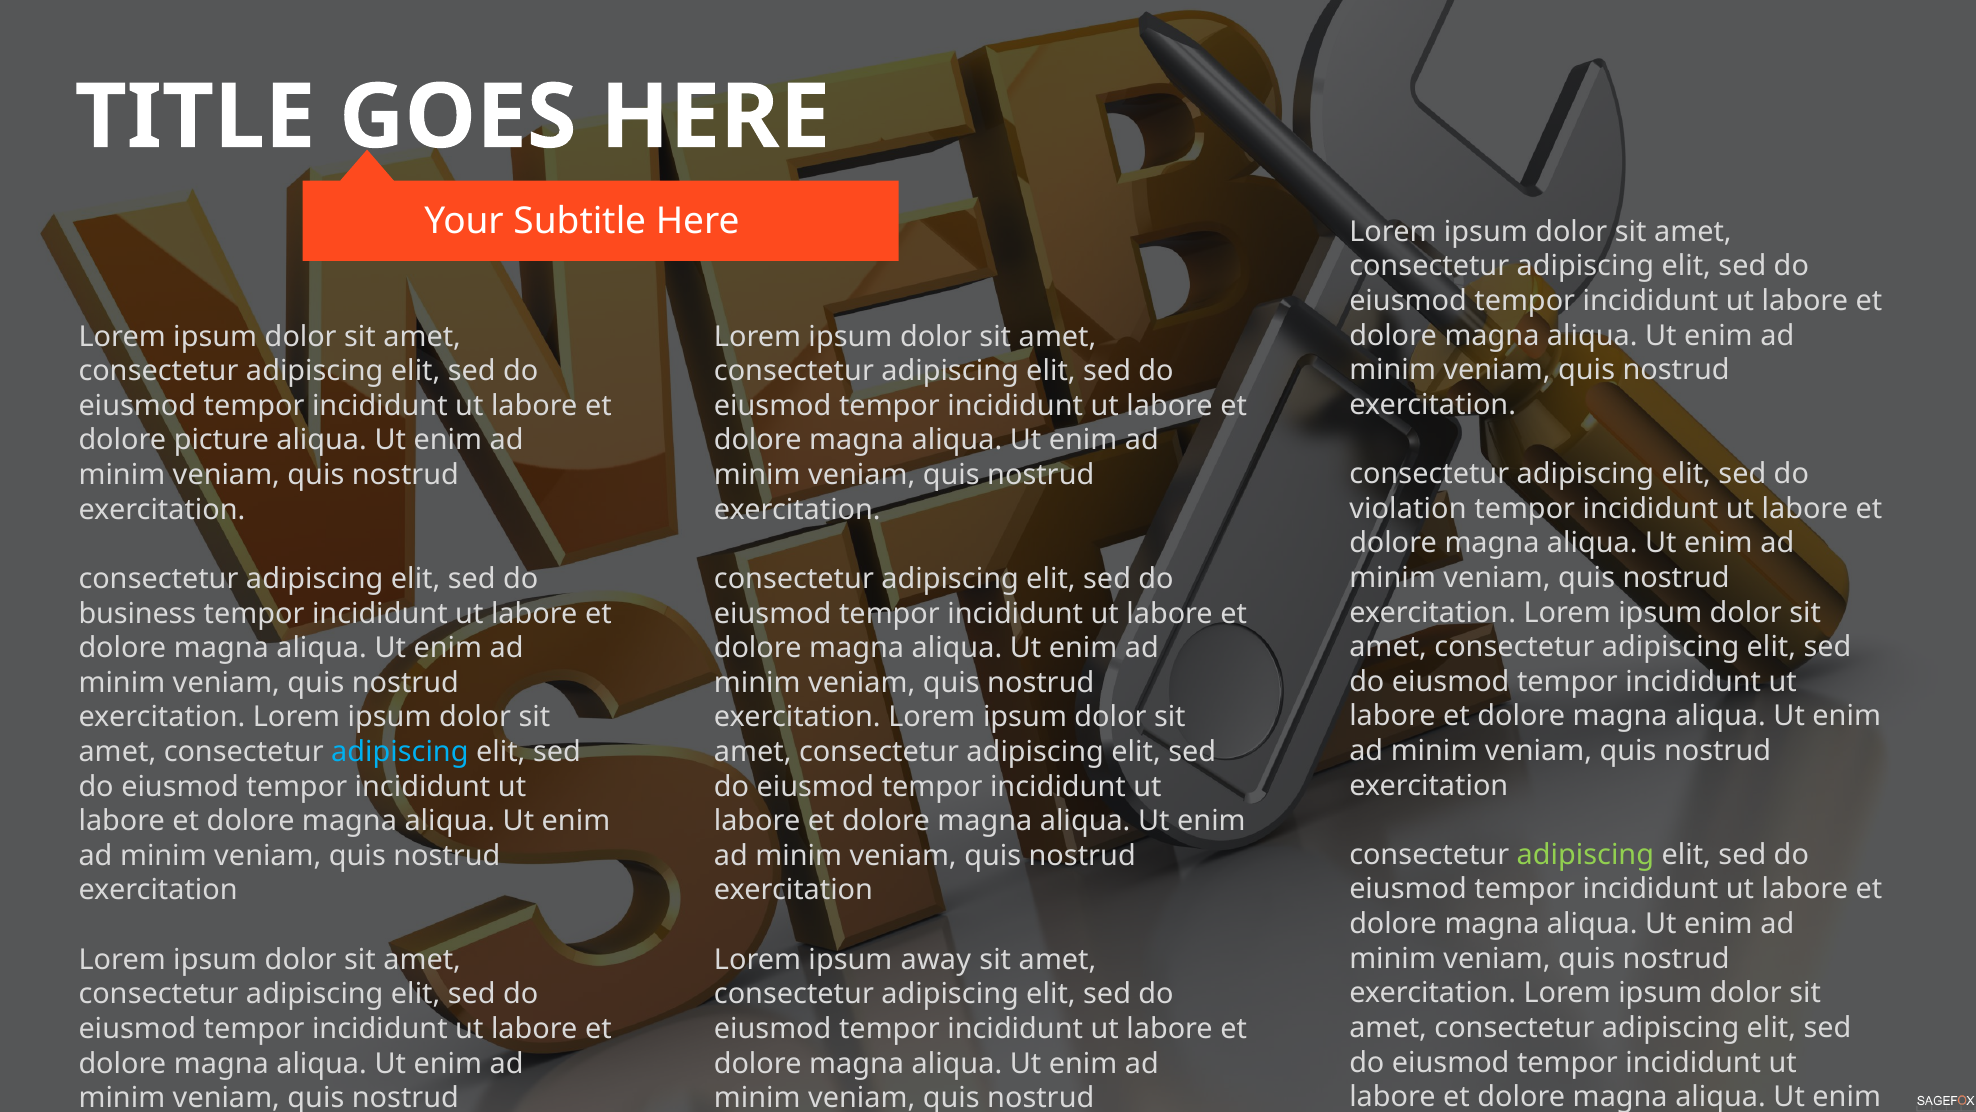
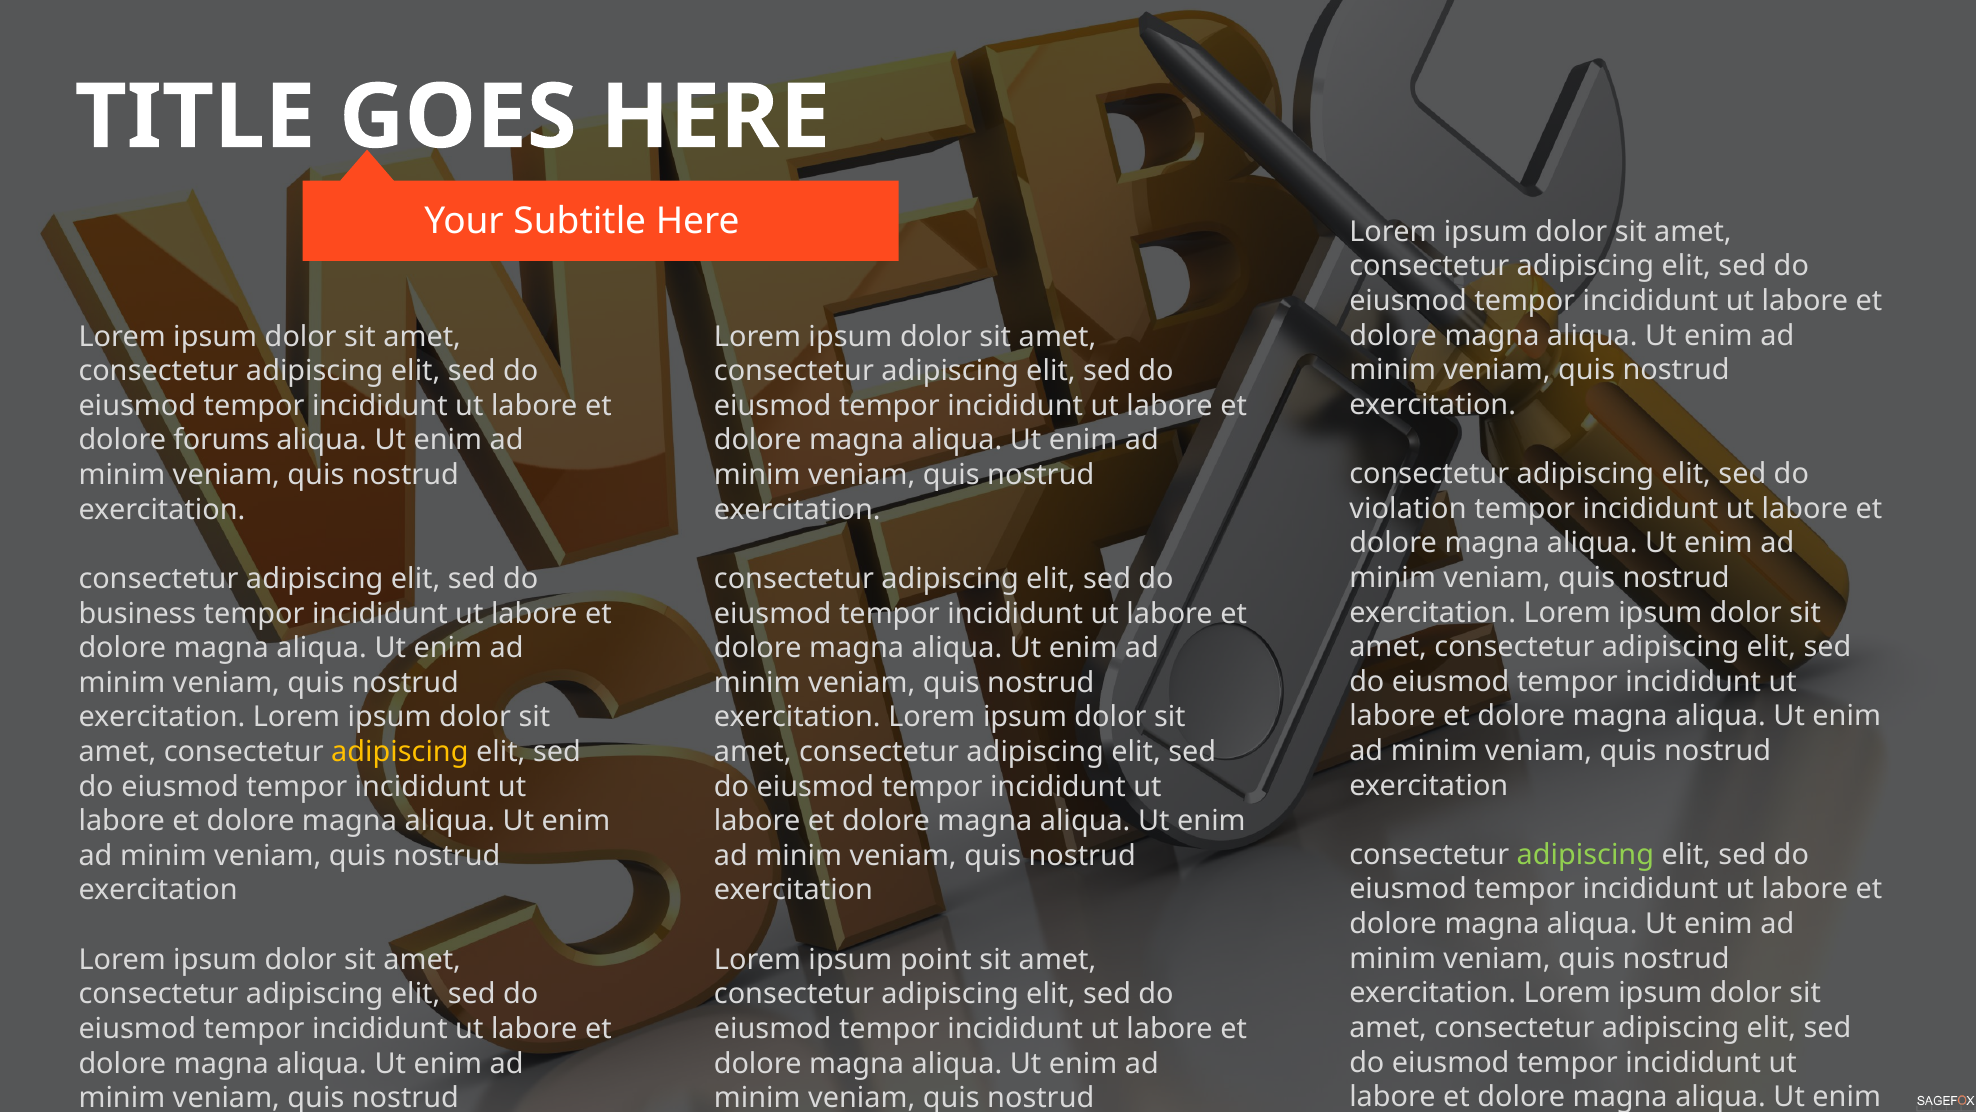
picture: picture -> forums (221, 440)
adipiscing colour: light blue -> yellow (400, 752)
away: away -> point (936, 959)
